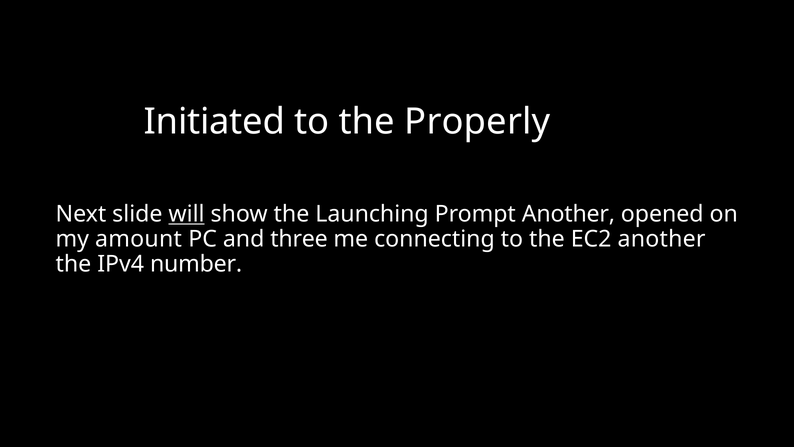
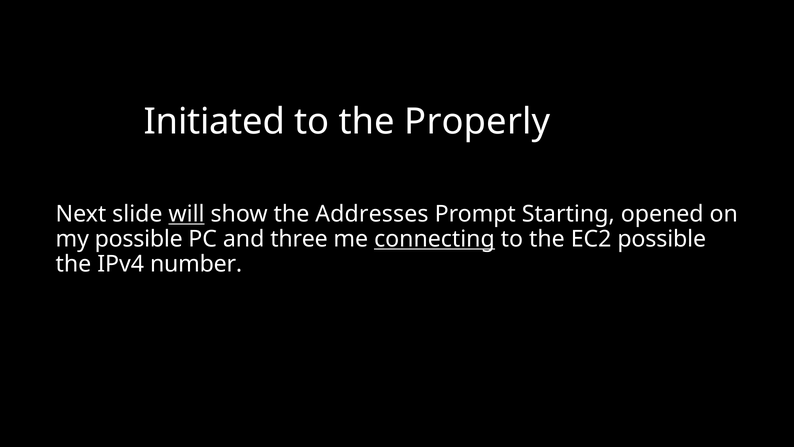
Launching: Launching -> Addresses (372, 214)
Prompt Another: Another -> Starting (568, 214)
my amount: amount -> possible (139, 239)
connecting underline: none -> present (434, 239)
EC2 another: another -> possible (662, 239)
